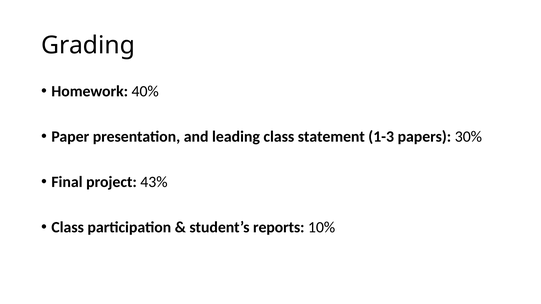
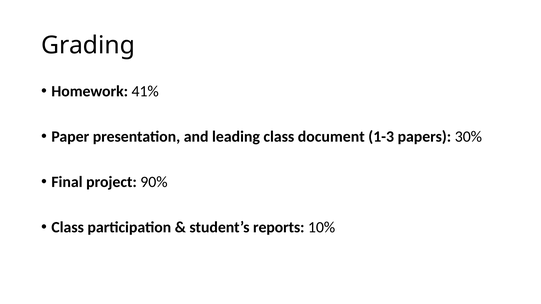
40%: 40% -> 41% (145, 91)
statement: statement -> document (331, 137)
43%: 43% -> 90% (154, 182)
